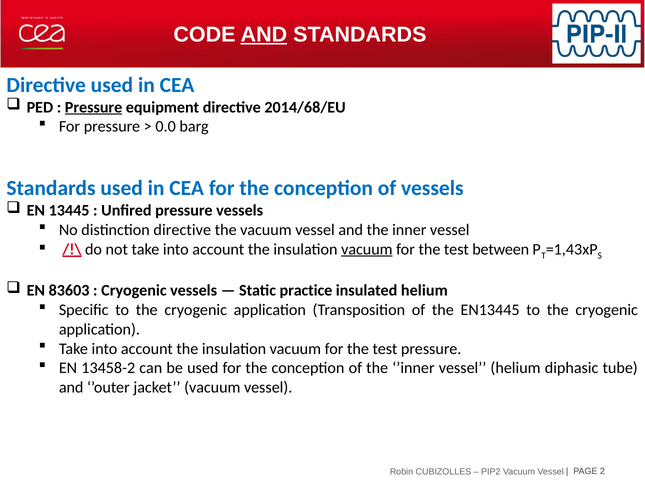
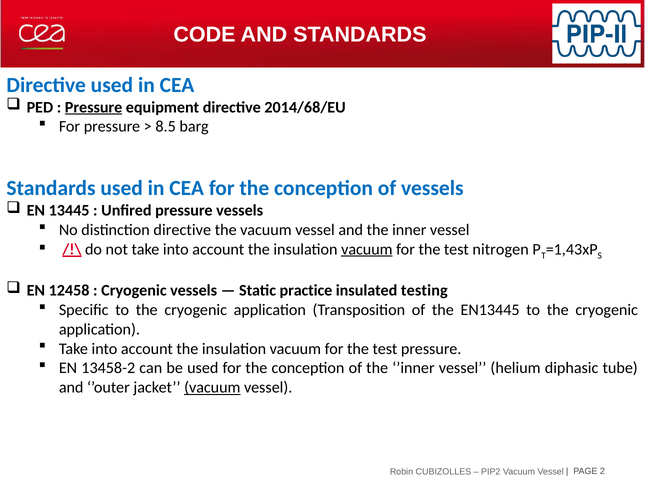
AND underline: present -> none (264, 35)
0.0: 0.0 -> 8.5 (166, 127)
between: between -> nitrogen (501, 249)
83603: 83603 -> 12458 (69, 290)
insulated helium: helium -> testing (424, 290)
vacuum underline: none -> present (212, 387)
